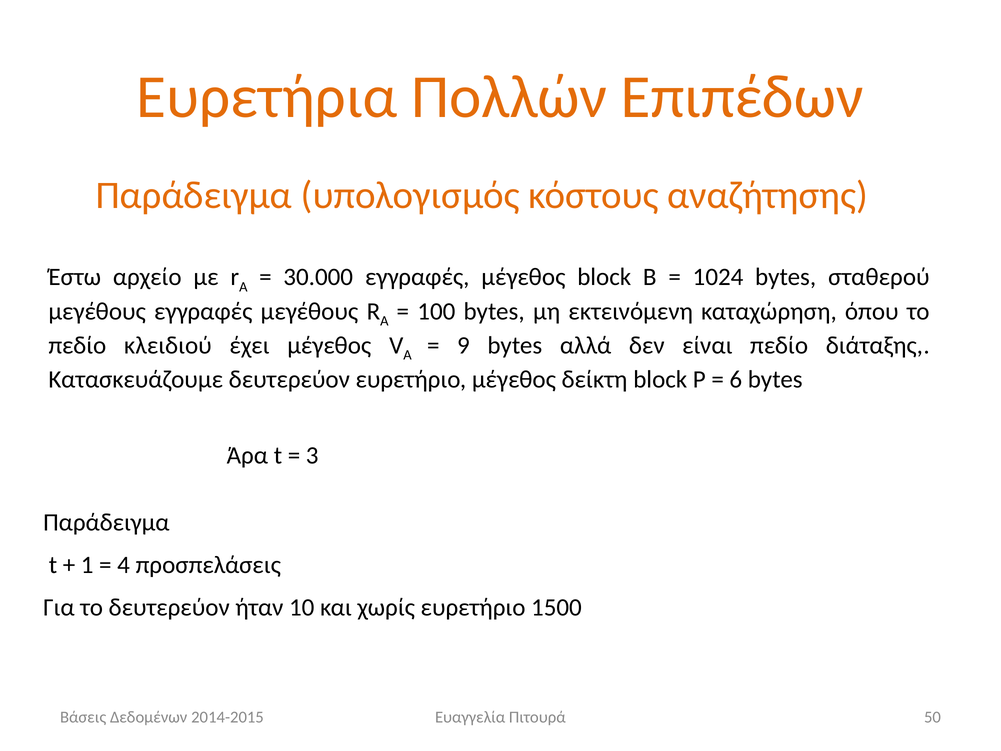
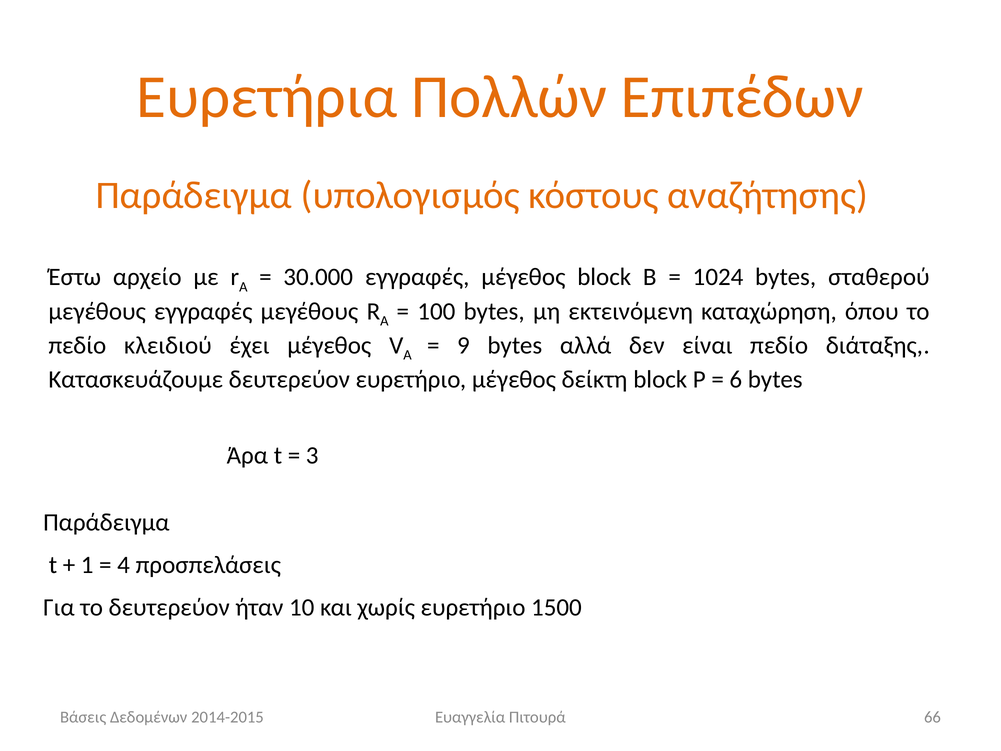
50: 50 -> 66 (932, 717)
